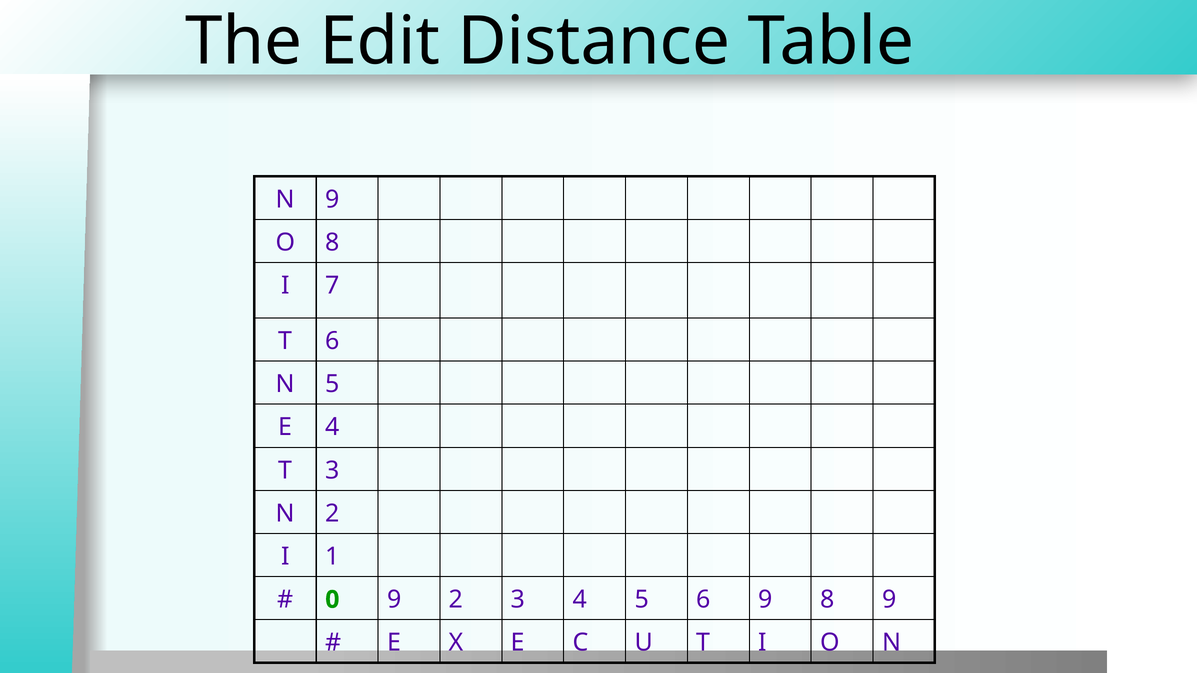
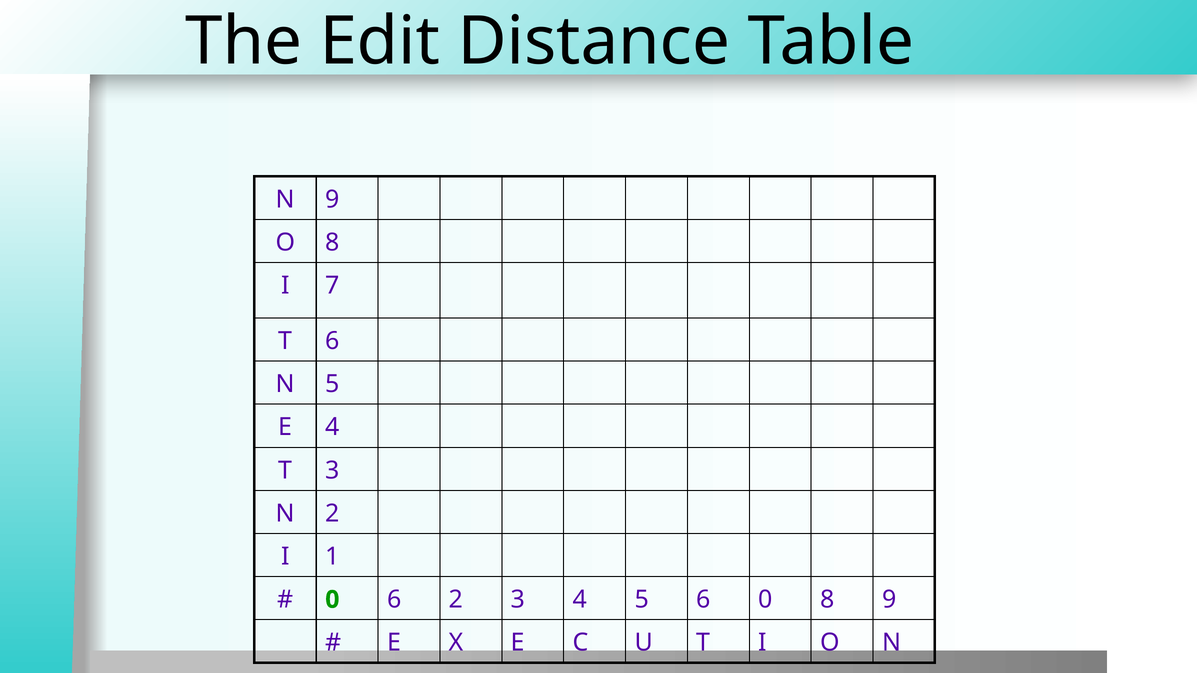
0 9: 9 -> 6 (394, 600)
6 9: 9 -> 0 (765, 600)
